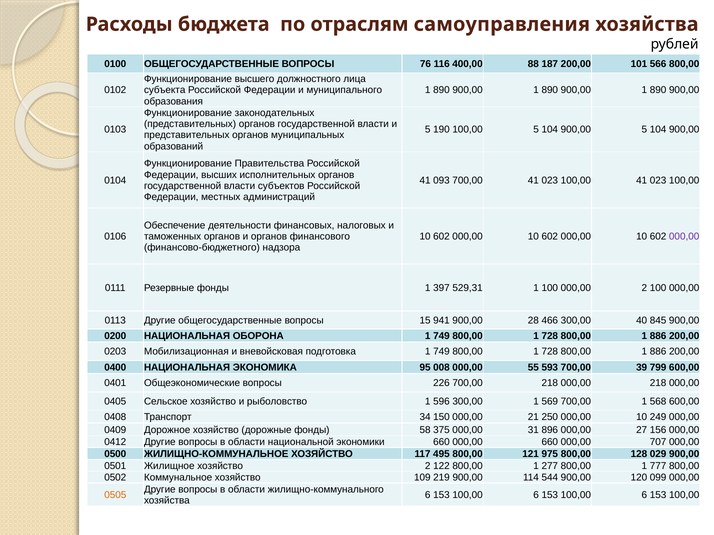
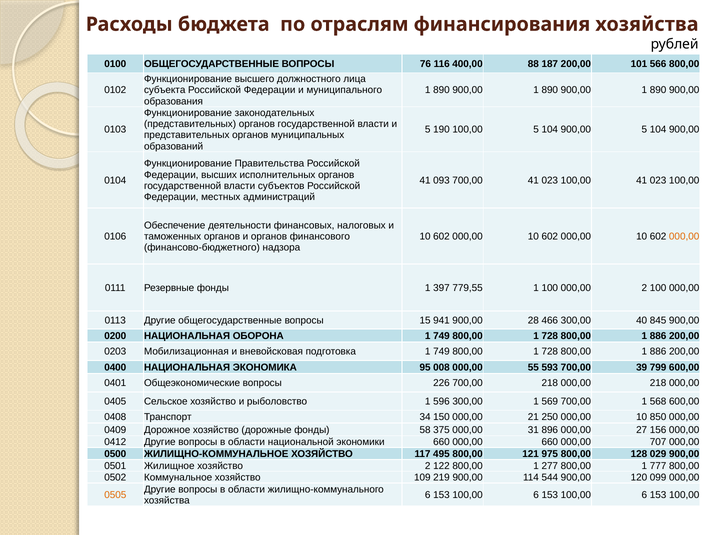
самоуправления: самоуправления -> финансирования (502, 24)
000,00 colour: purple -> orange (684, 237)
529,31: 529,31 -> 779,55 (468, 288)
249: 249 -> 850 (658, 417)
